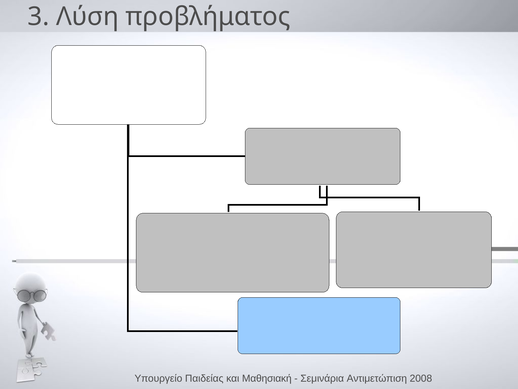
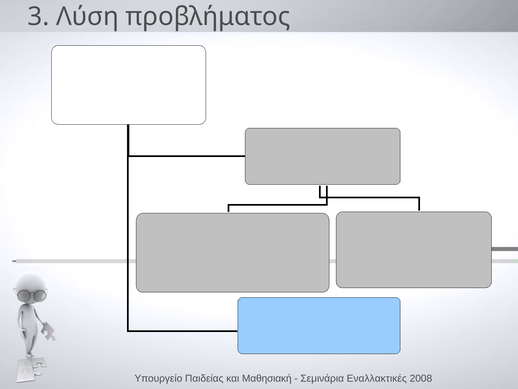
Αντιμετώπιση: Αντιμετώπιση -> Εναλλακτικές (377, 378)
